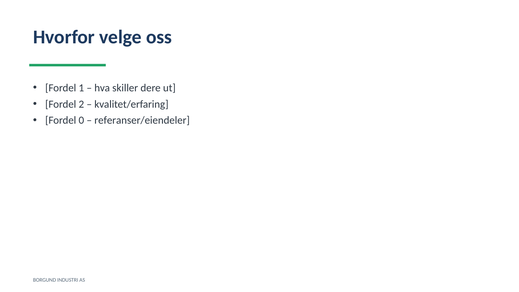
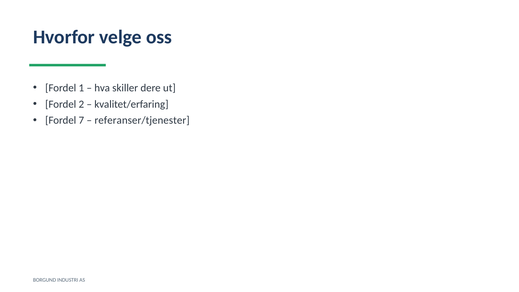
0: 0 -> 7 (81, 120)
referanser/eiendeler: referanser/eiendeler -> referanser/tjenester (142, 120)
